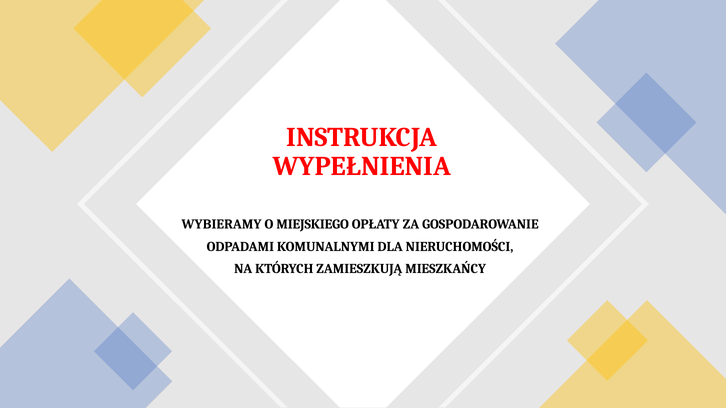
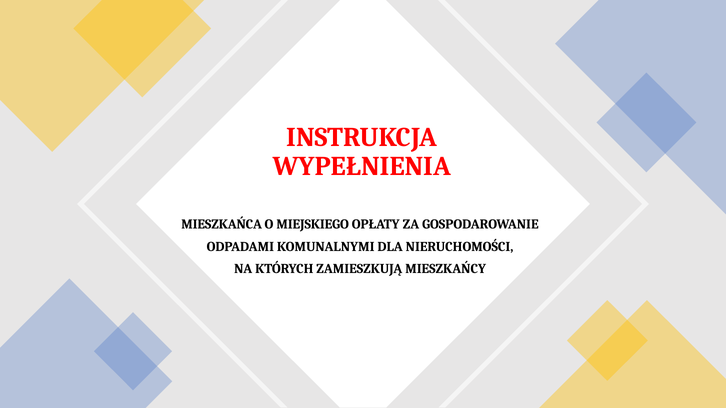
WYBIERAMY: WYBIERAMY -> MIESZKAŃCA (222, 225)
